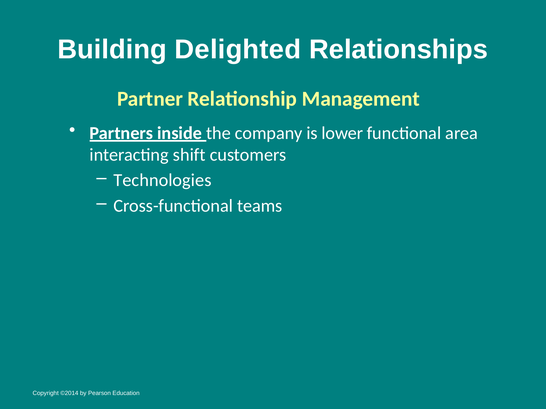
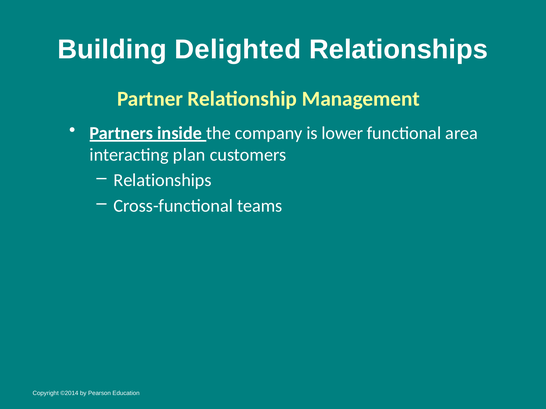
shift: shift -> plan (189, 155)
Technologies: Technologies -> Relationships (163, 181)
